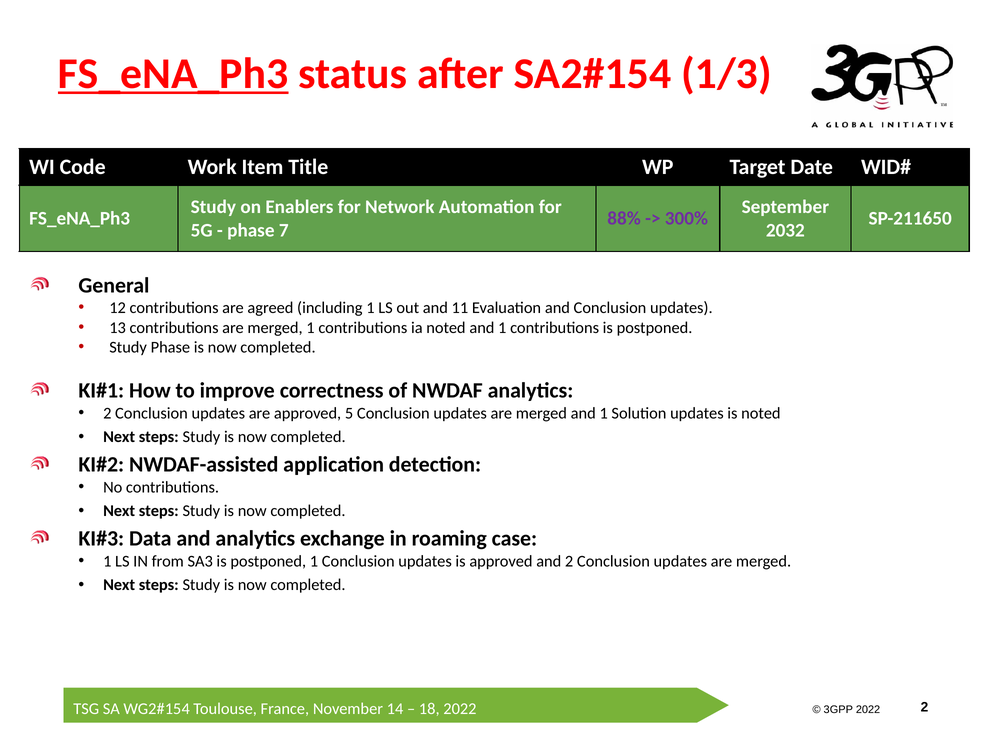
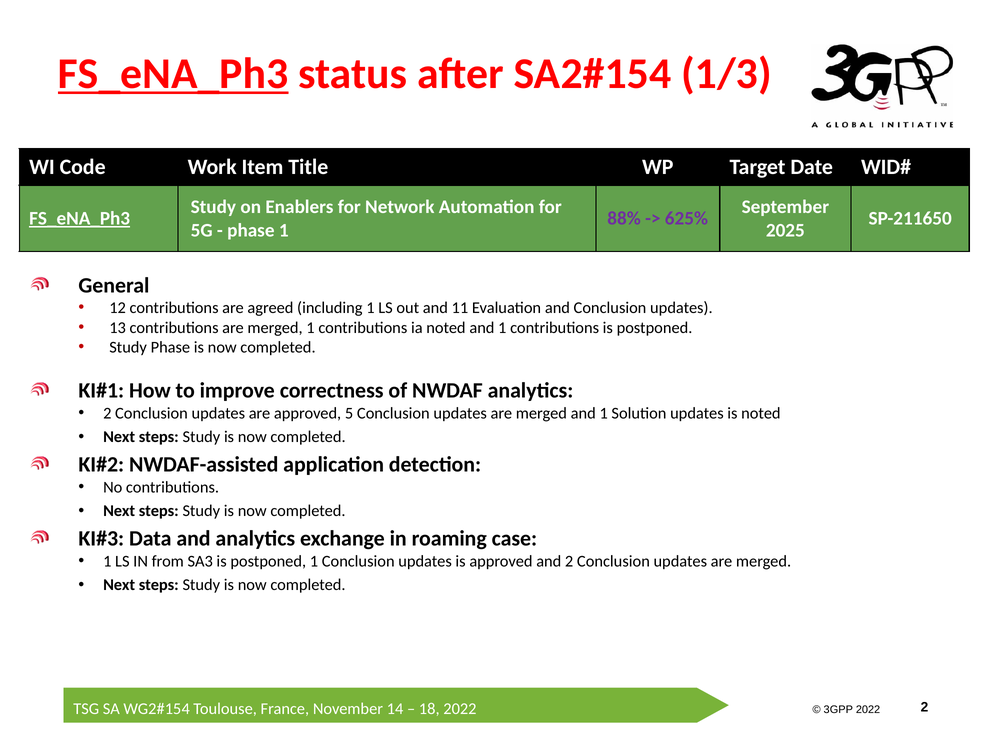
FS_eNA_Ph3 underline: none -> present (80, 218)
300%: 300% -> 625% (686, 218)
phase 7: 7 -> 1 (284, 230)
2032: 2032 -> 2025 (785, 230)
